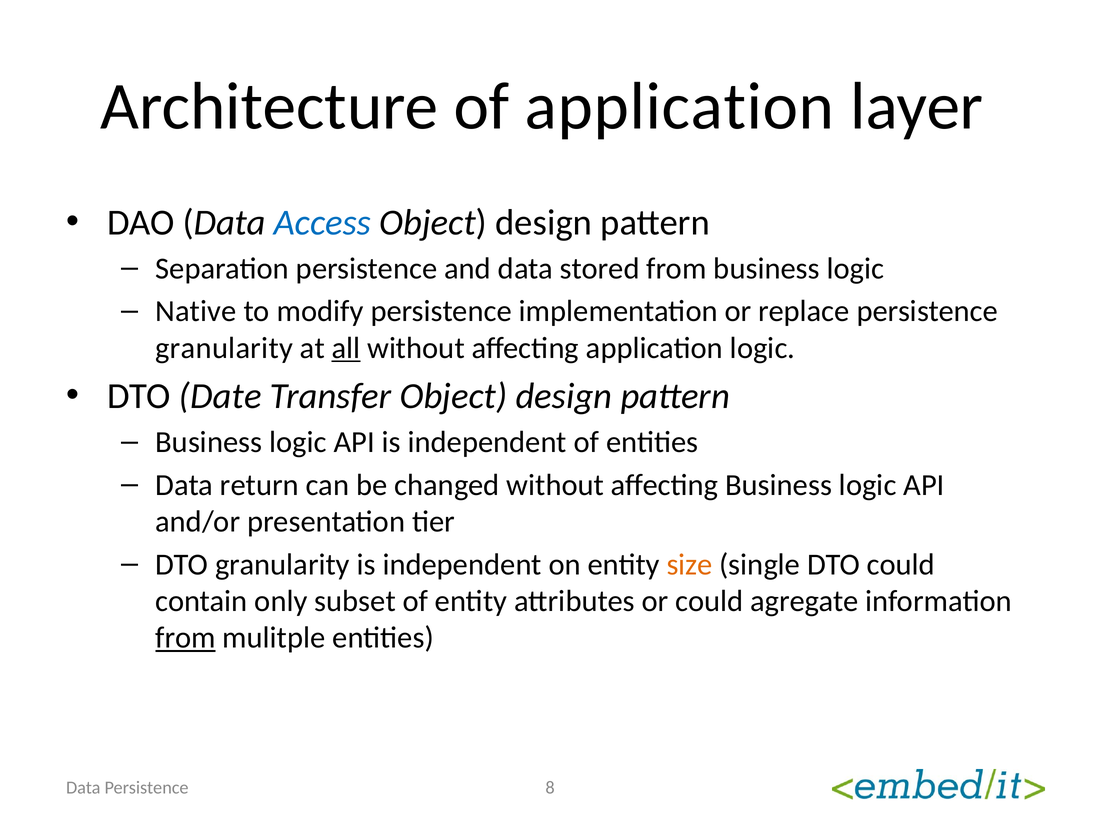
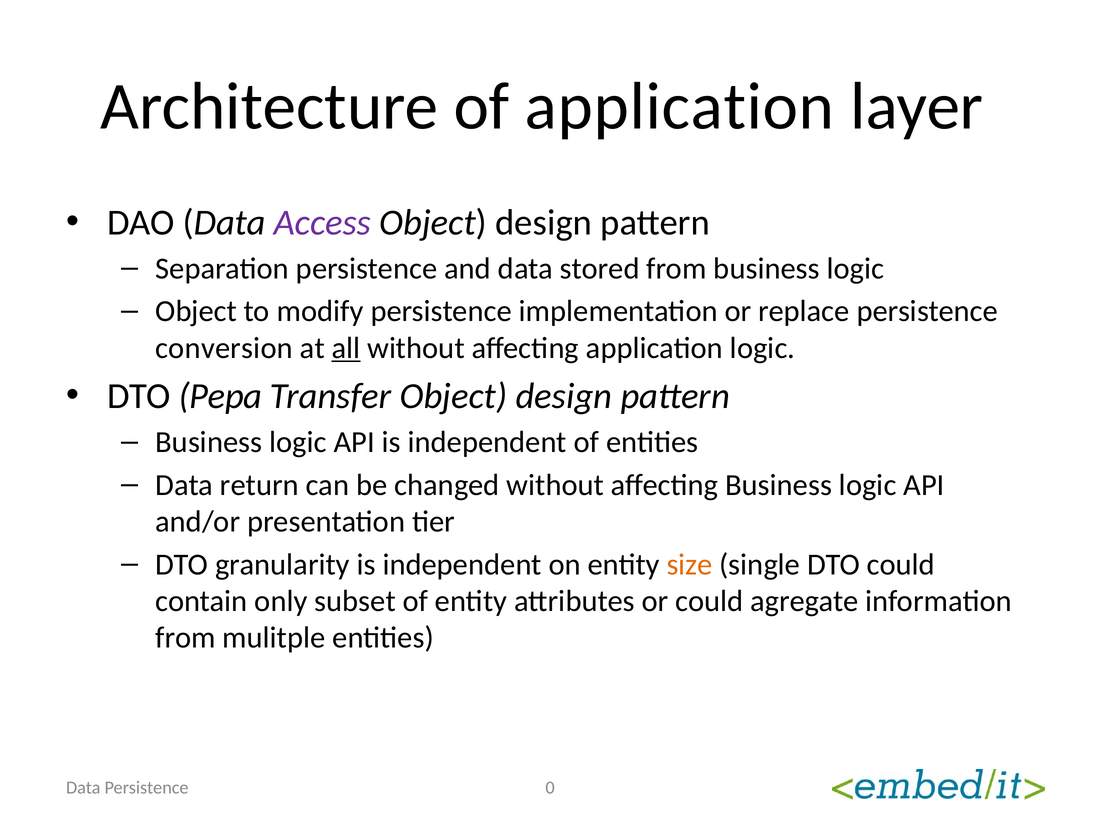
Access colour: blue -> purple (323, 223)
Native: Native -> Object (196, 311)
granularity: granularity -> conversion (224, 348)
Date: Date -> Pepa (220, 396)
from underline: present -> none (185, 638)
8: 8 -> 0 (550, 788)
